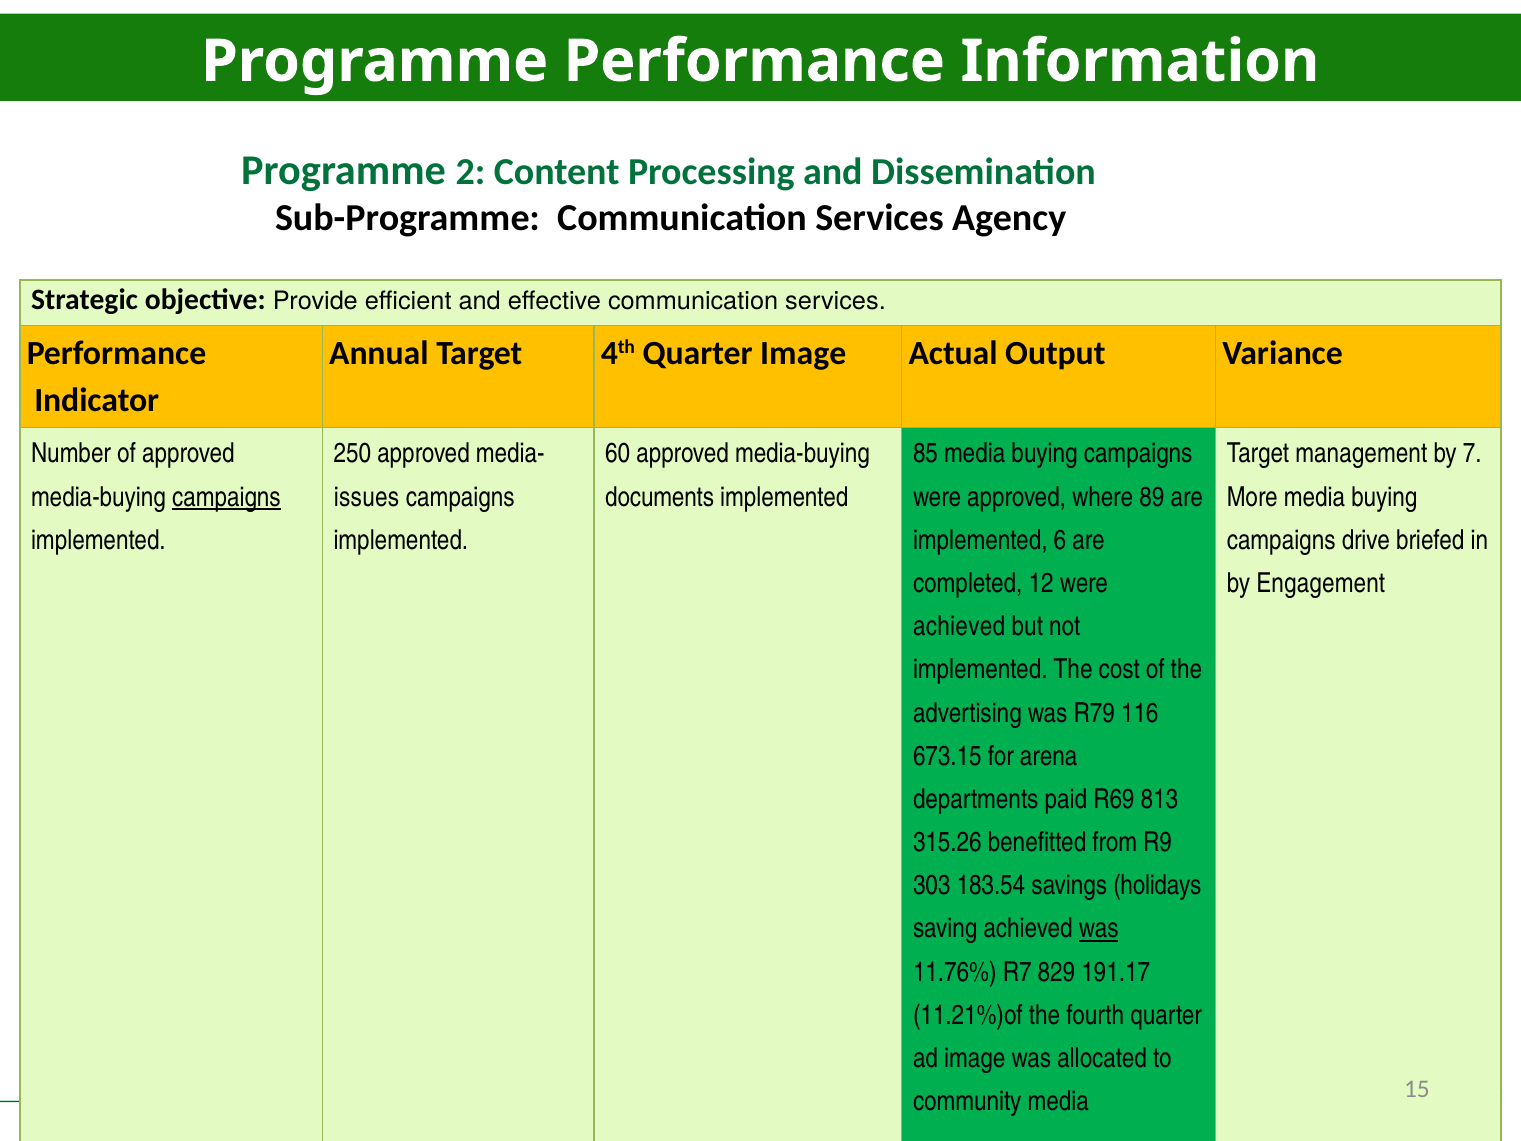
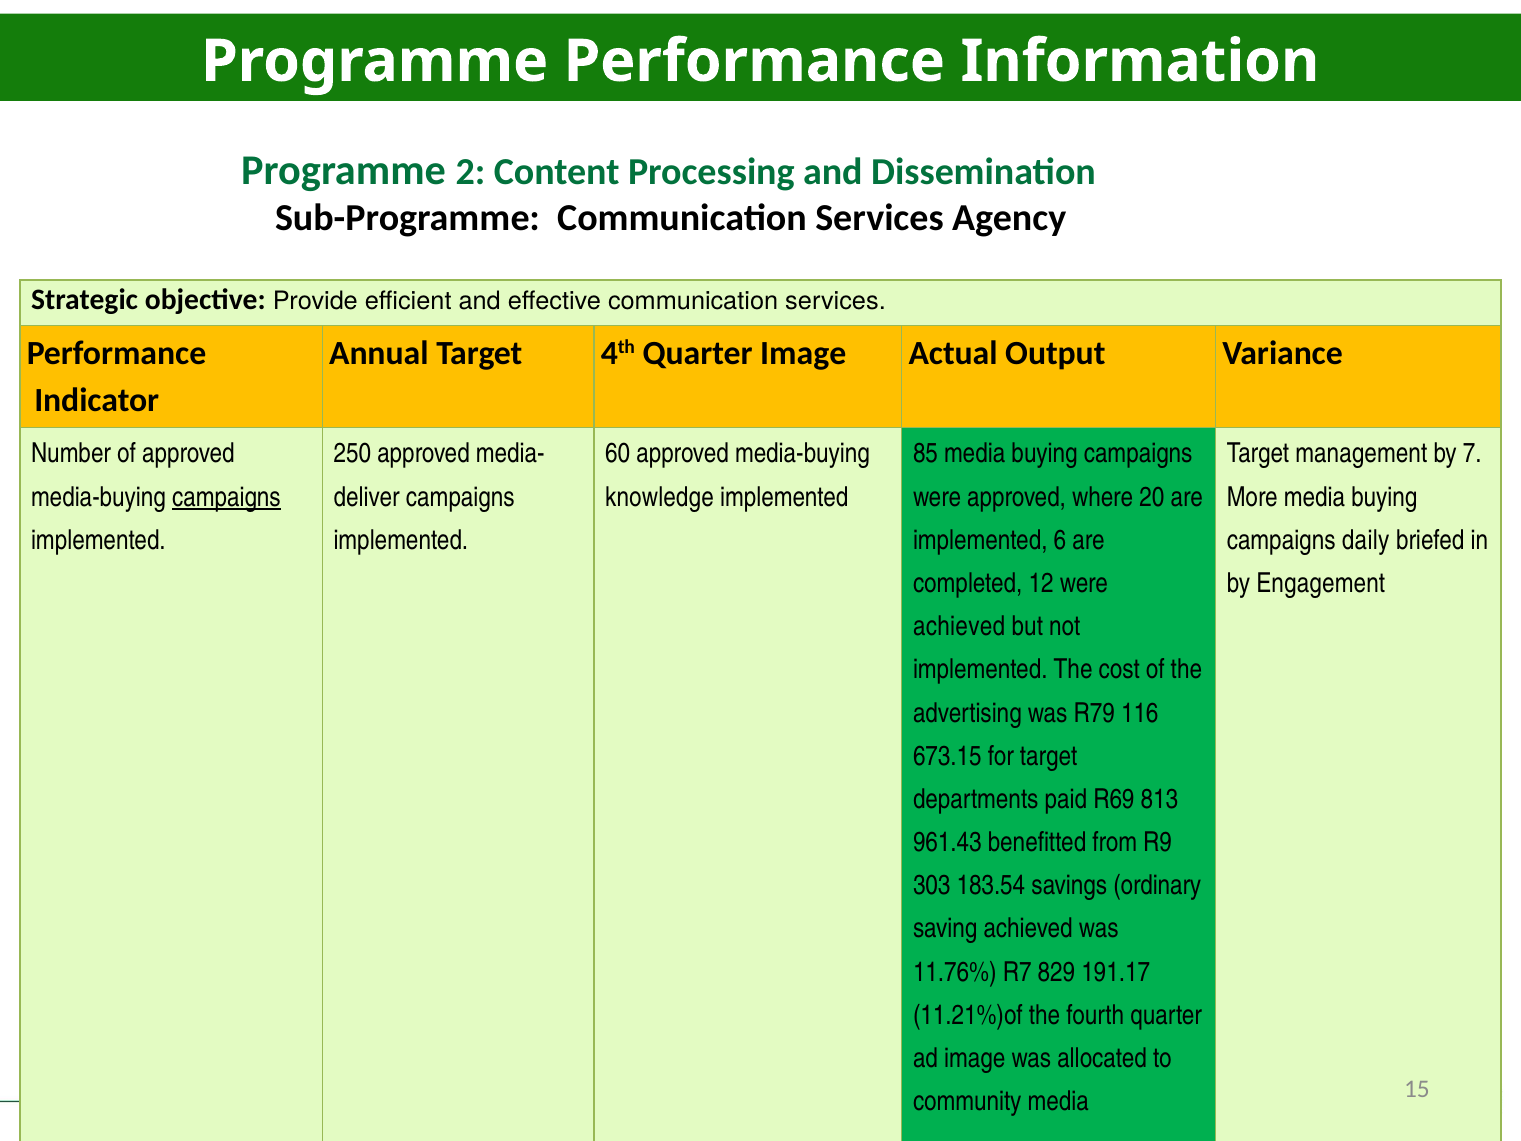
issues: issues -> deliver (367, 497)
documents: documents -> knowledge (660, 497)
89: 89 -> 20 (1152, 497)
drive: drive -> daily (1366, 540)
for arena: arena -> target (1049, 756)
315.26: 315.26 -> 961.43 (947, 842)
holidays: holidays -> ordinary (1157, 886)
was underline: present -> none (1099, 929)
